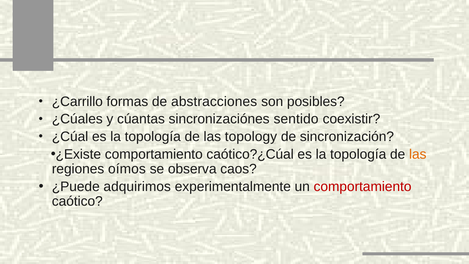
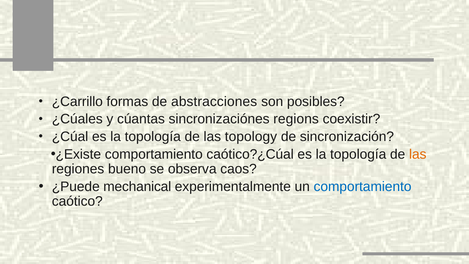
sentido: sentido -> regions (296, 119)
oímos: oímos -> bueno (127, 169)
adquirimos: adquirimos -> mechanical (137, 186)
comportamiento colour: red -> blue (363, 186)
